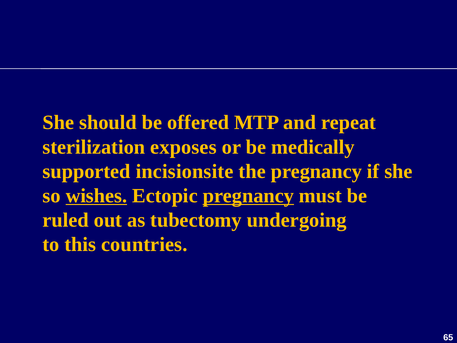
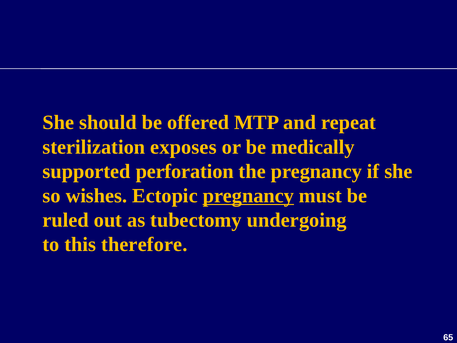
incisionsite: incisionsite -> perforation (185, 171)
wishes underline: present -> none (96, 196)
countries: countries -> therefore (144, 244)
